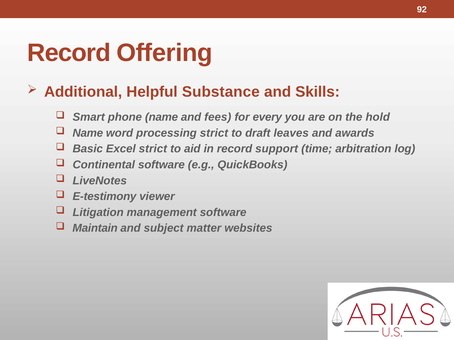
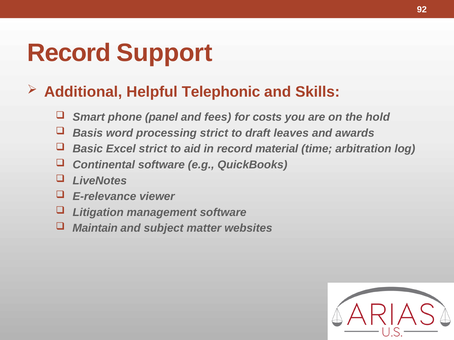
Offering: Offering -> Support (164, 53)
Substance: Substance -> Telephonic (221, 92)
phone name: name -> panel (162, 117)
every: every -> costs (267, 117)
Name: Name -> Basis (88, 133)
support: support -> material (277, 149)
E-testimony: E-testimony -> E-relevance (104, 197)
